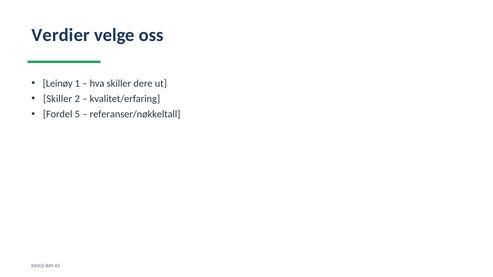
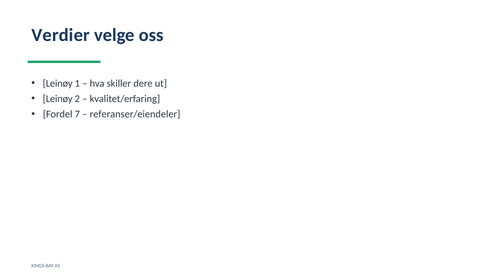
Skiller: Skiller -> Leinøy (58, 99)
5: 5 -> 7 (77, 114)
referanser/nøkkeltall: referanser/nøkkeltall -> referanser/eiendeler (135, 114)
